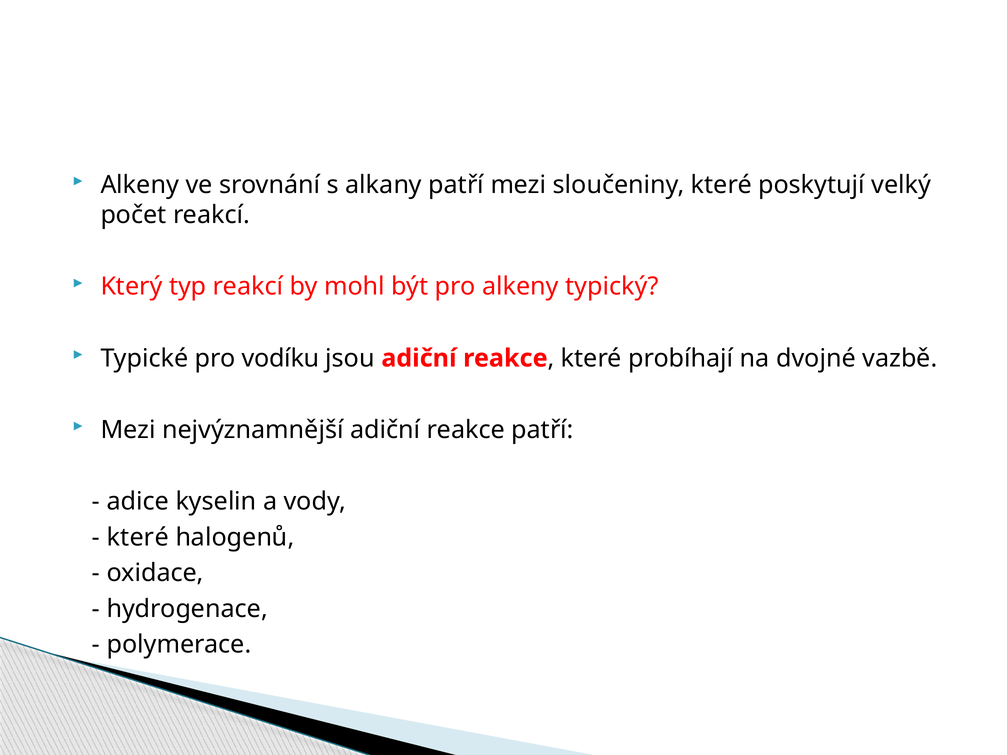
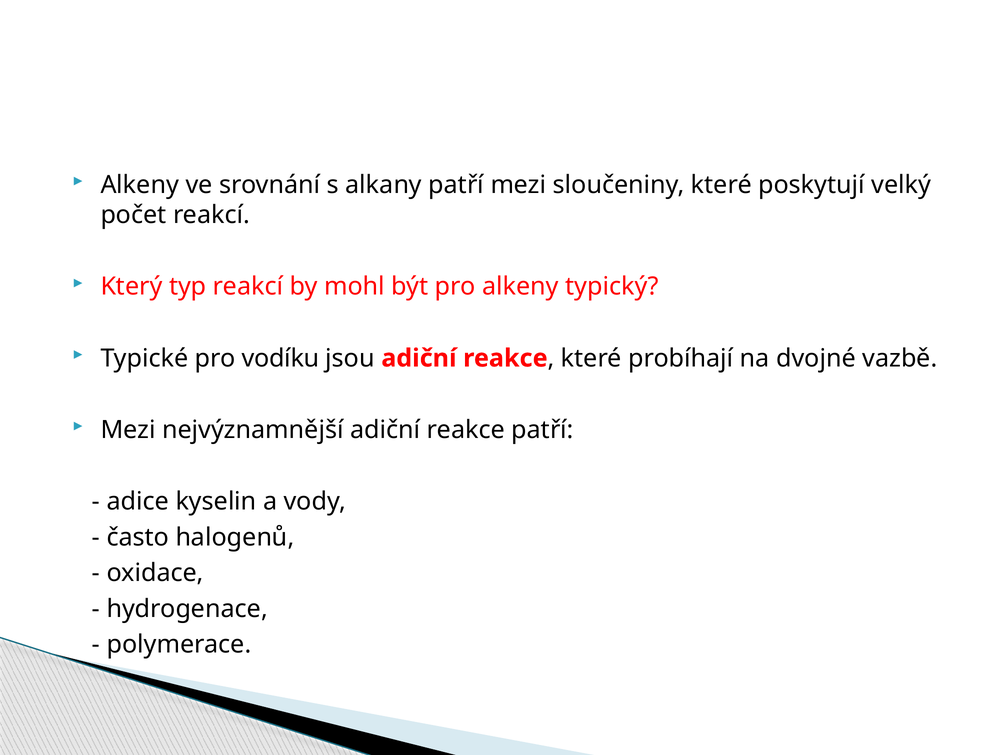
které: které -> často (138, 537)
